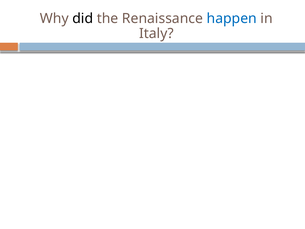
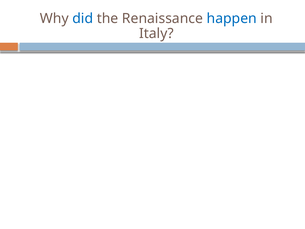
did colour: black -> blue (83, 18)
